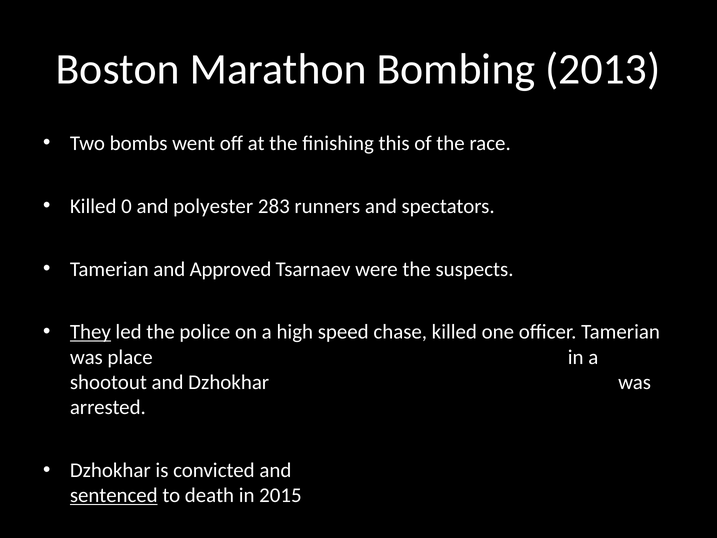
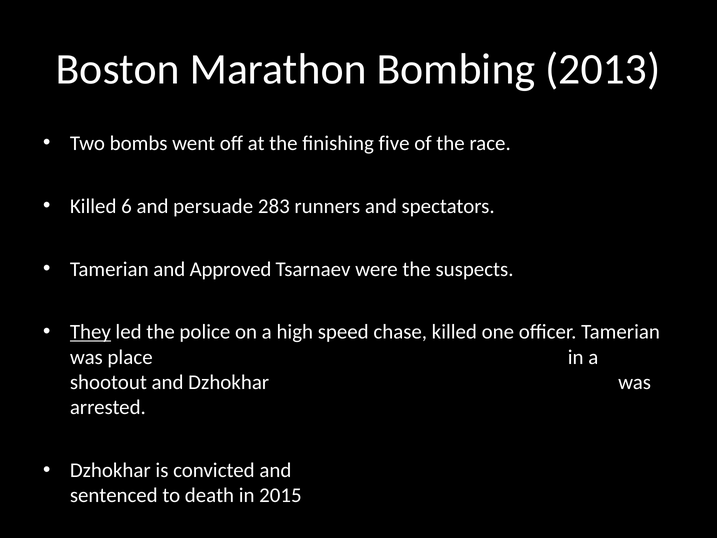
this: this -> five (394, 143)
0: 0 -> 6 (126, 206)
polyester: polyester -> persuade (213, 206)
sentenced underline: present -> none (114, 495)
